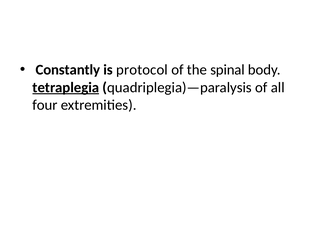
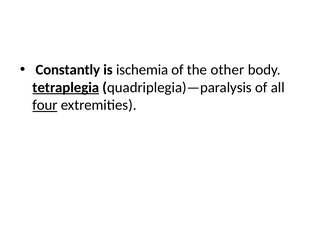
protocol: protocol -> ischemia (142, 70)
spinal: spinal -> other (227, 70)
four underline: none -> present (45, 105)
